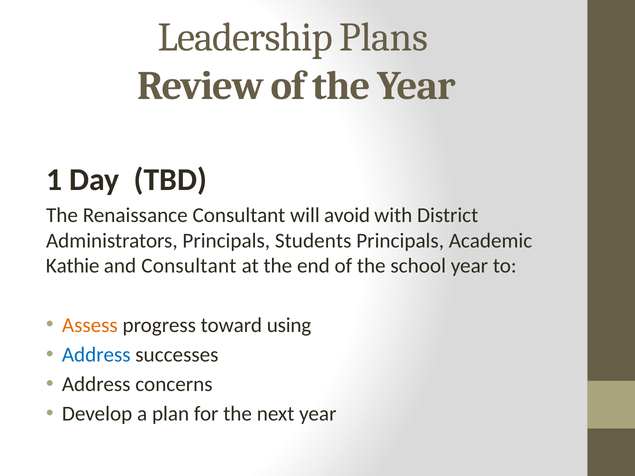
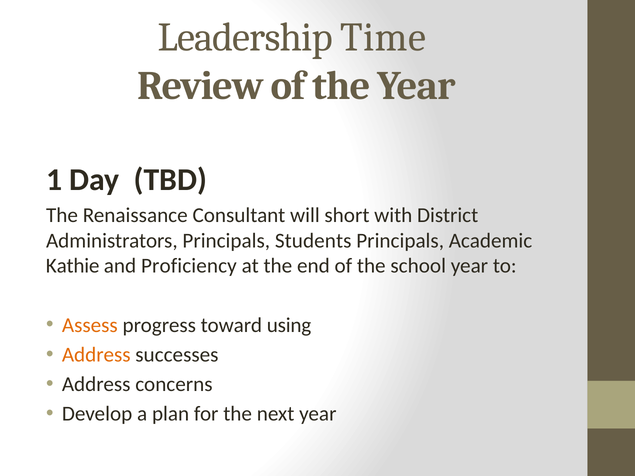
Plans: Plans -> Time (383, 37)
avoid: avoid -> short (347, 215)
and Consultant: Consultant -> Proficiency (189, 266)
Address colour: blue -> orange (96, 355)
